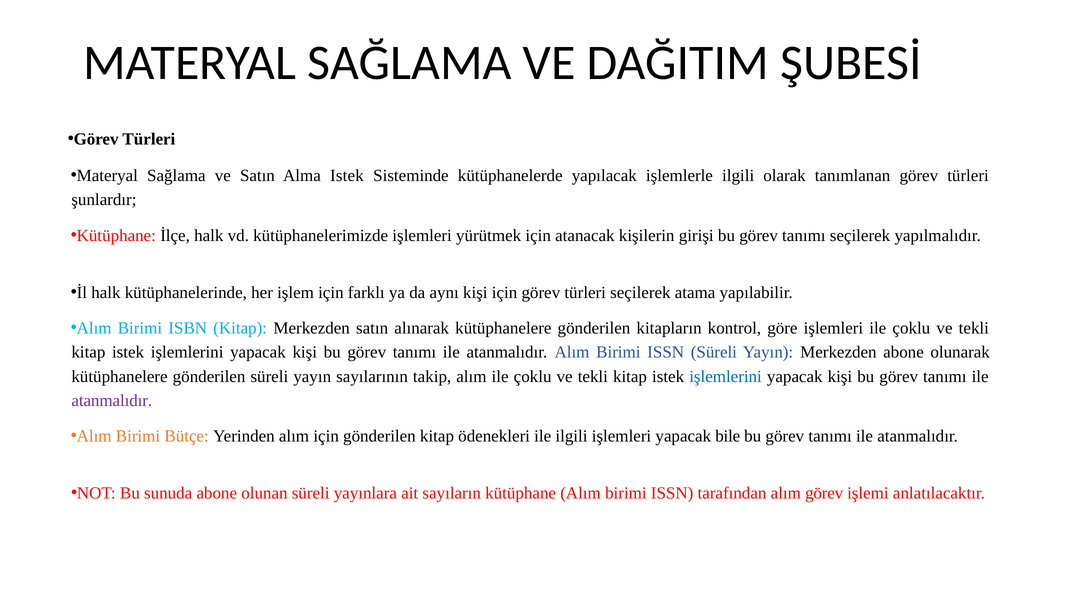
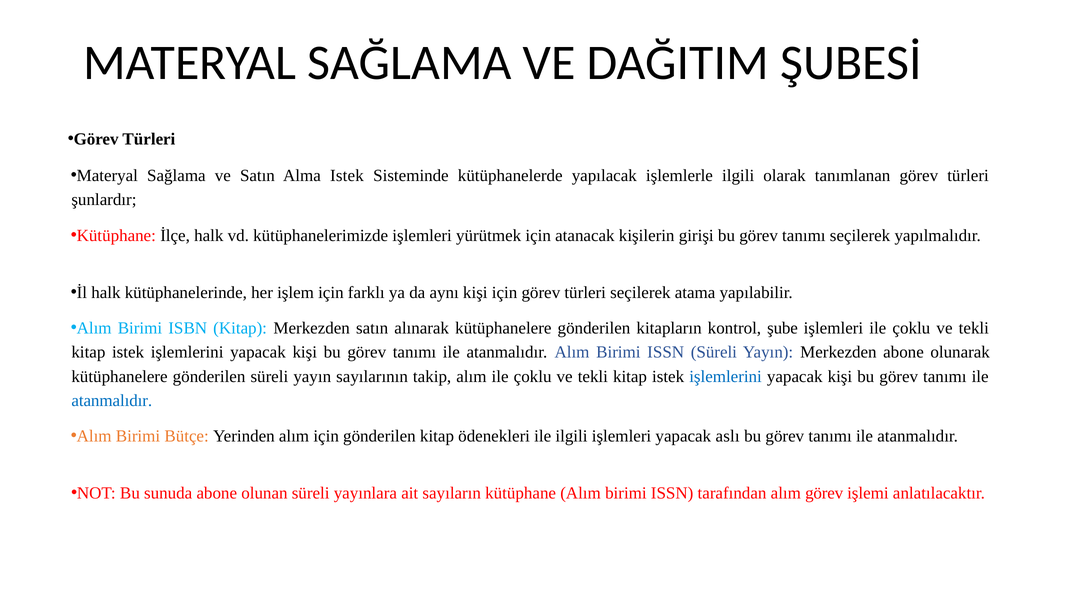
göre: göre -> şube (783, 329)
atanmalıdır colour: purple -> blue (112, 401)
bile: bile -> aslı (728, 437)
